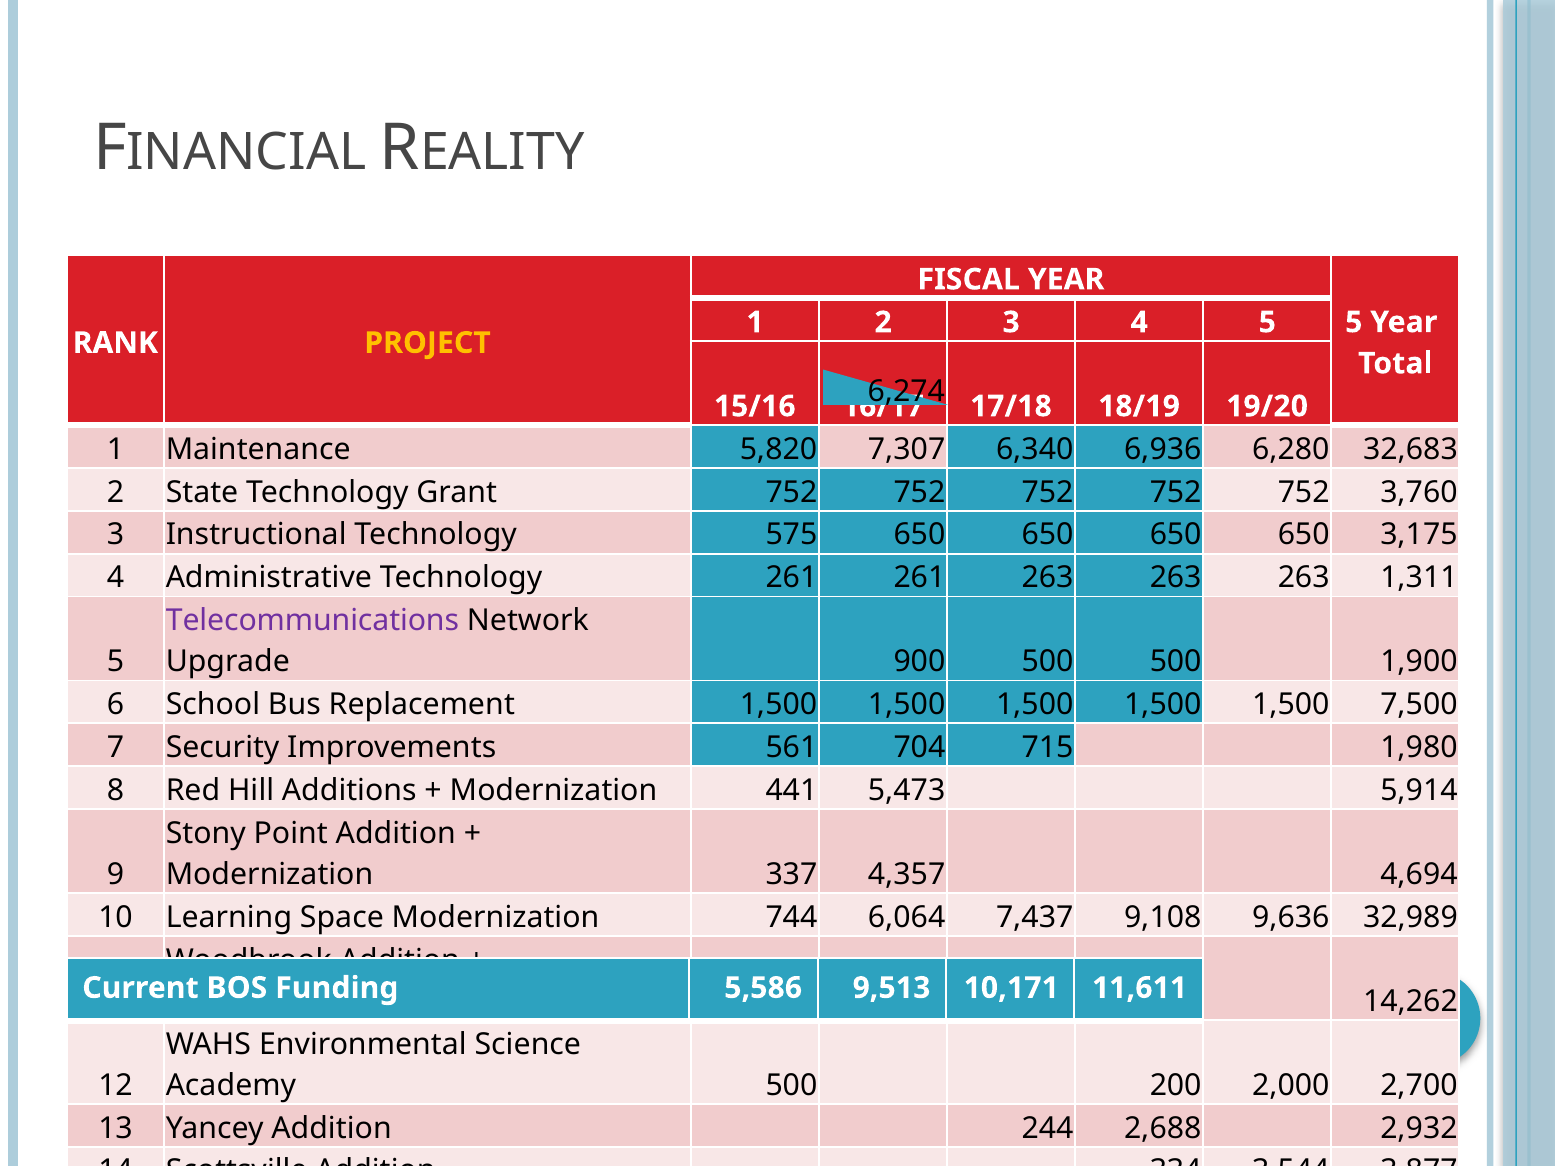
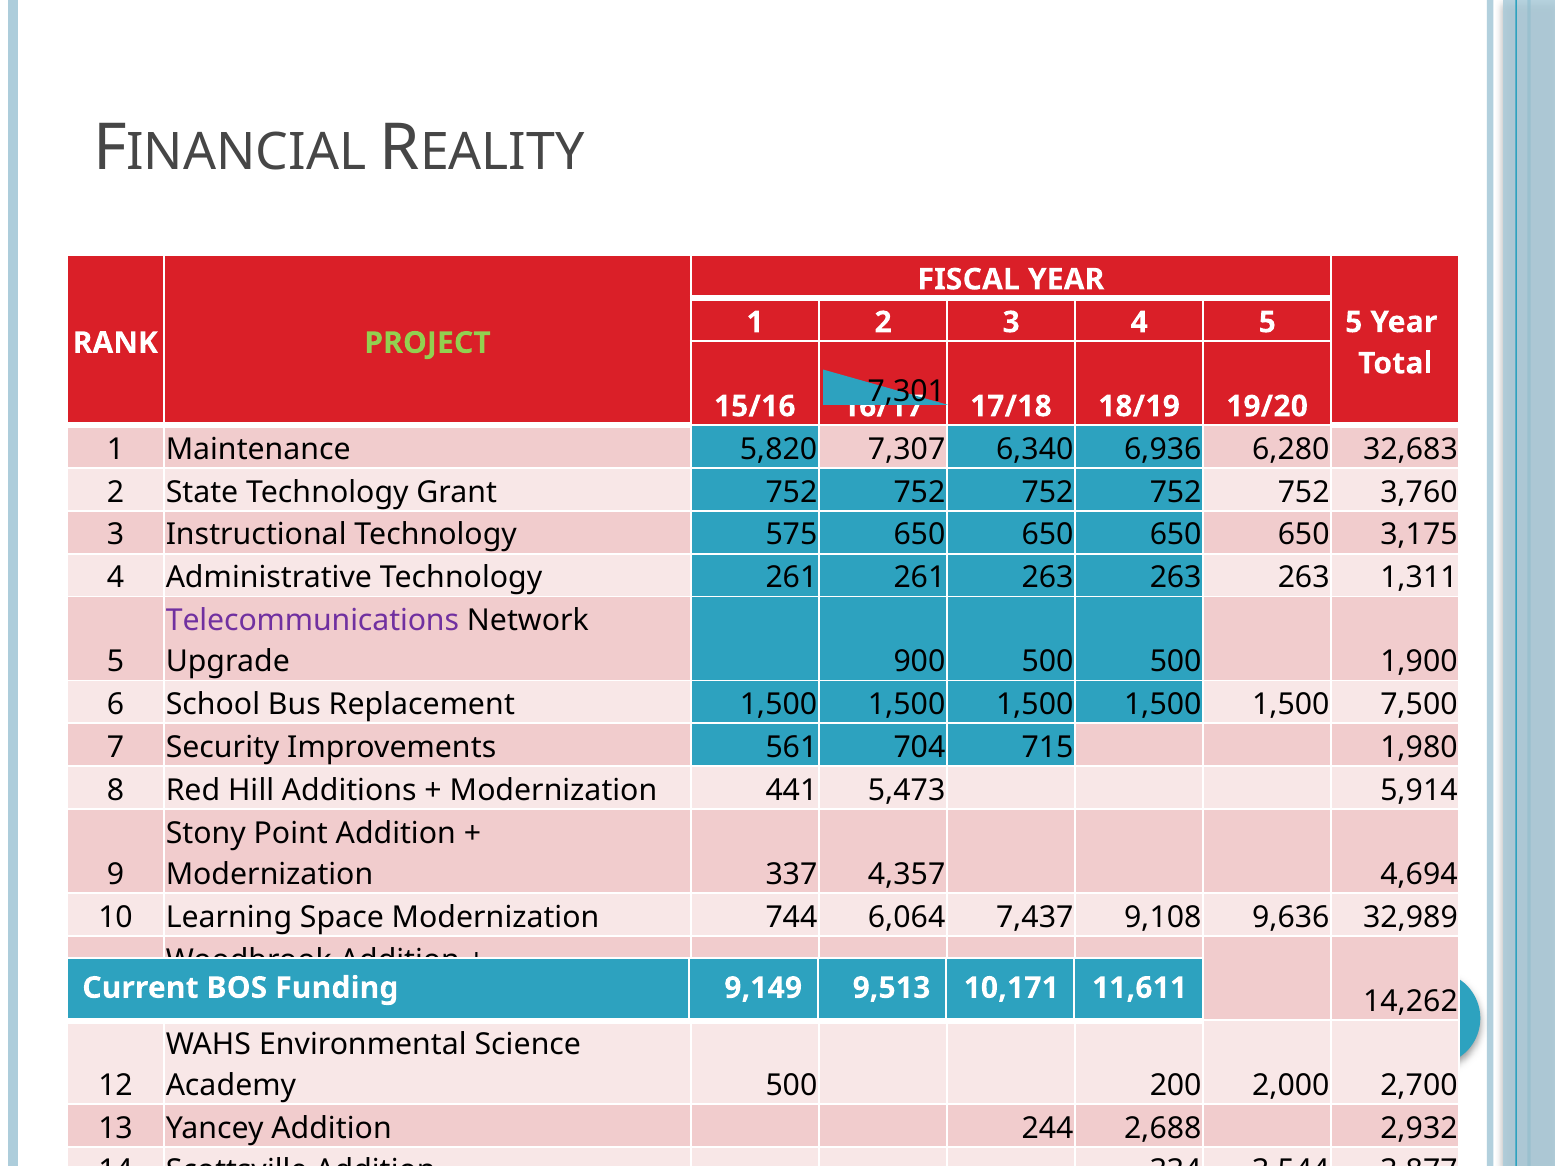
PROJECT colour: yellow -> light green (428, 343)
6,274: 6,274 -> 7,301 (906, 392)
5,586: 5,586 -> 9,149 (763, 988)
